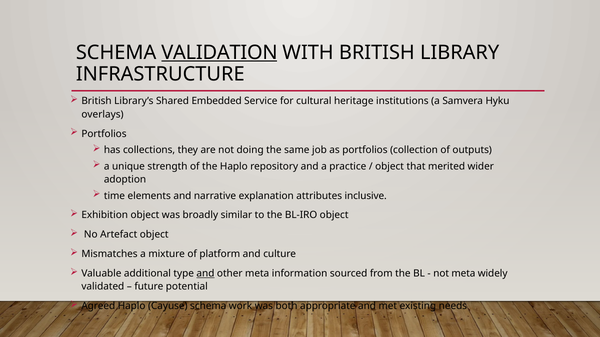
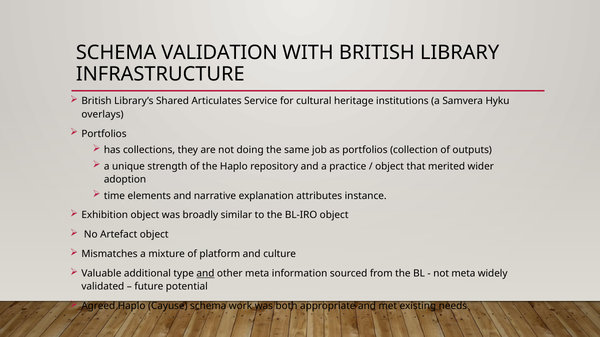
VALIDATION underline: present -> none (219, 53)
Embedded: Embedded -> Articulates (217, 101)
inclusive: inclusive -> instance (366, 196)
